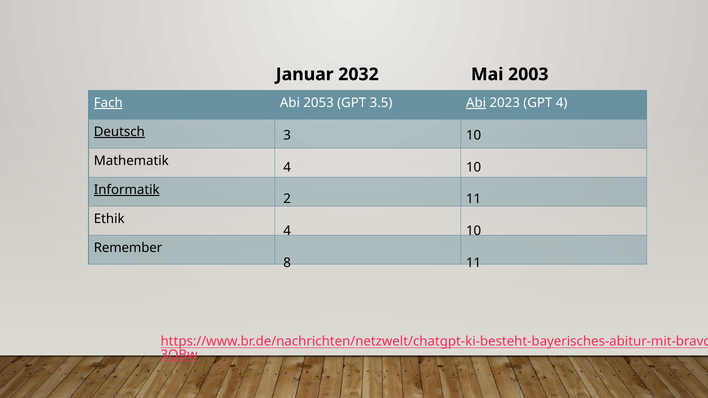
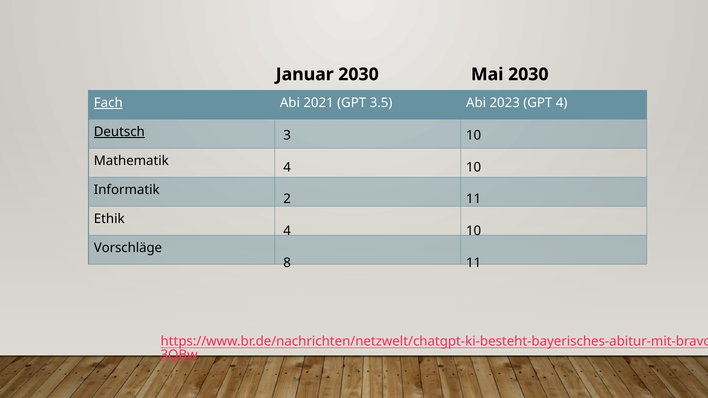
Januar 2032: 2032 -> 2030 (359, 74)
Mai 2003: 2003 -> 2030 (528, 74)
2053: 2053 -> 2021 (319, 103)
Abi underline: present -> none (476, 103)
Informatik underline: present -> none (127, 190)
Remember: Remember -> Vorschläge (128, 248)
